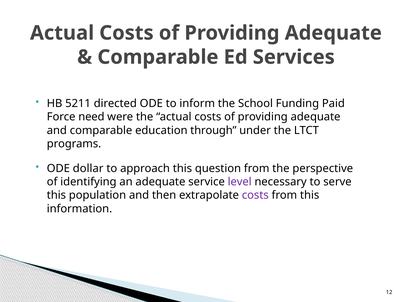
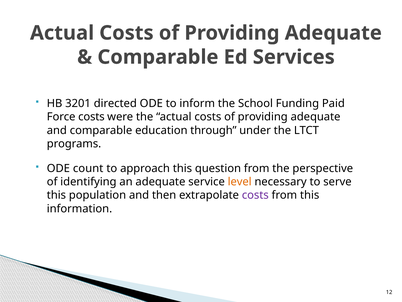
5211: 5211 -> 3201 (78, 103)
Force need: need -> costs (91, 117)
dollar: dollar -> count (88, 168)
level colour: purple -> orange (240, 182)
